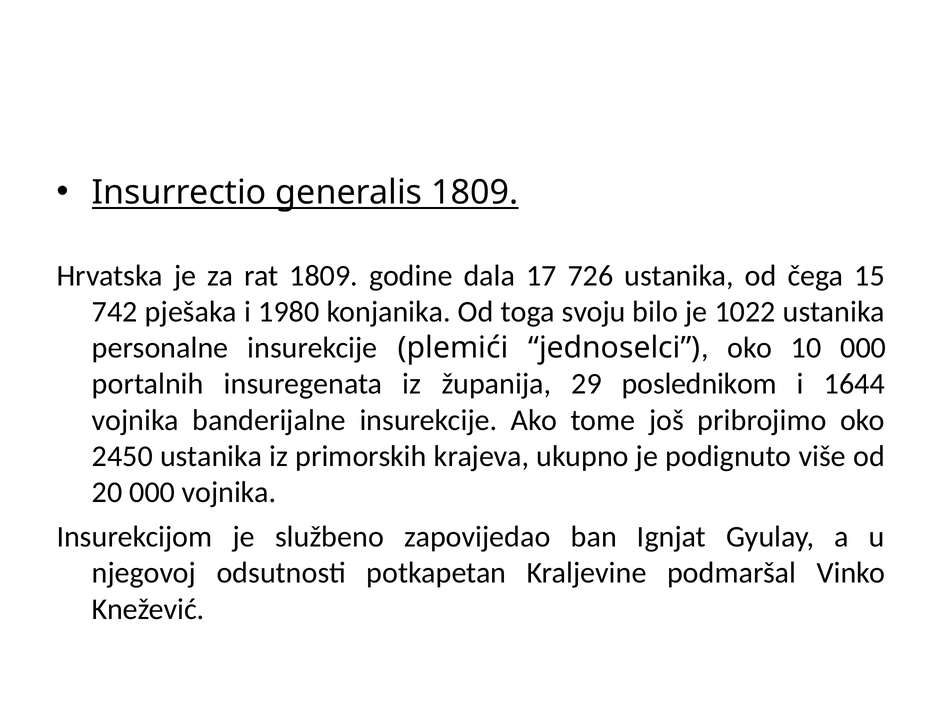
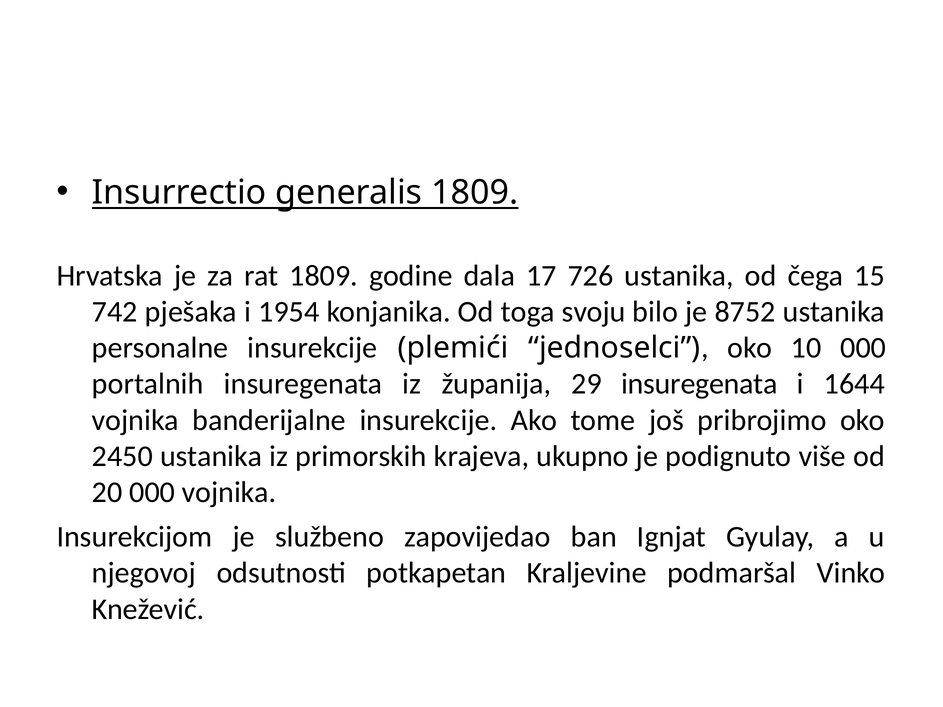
1980: 1980 -> 1954 (289, 312)
1022: 1022 -> 8752 (745, 312)
29 poslednikom: poslednikom -> insuregenata (699, 384)
